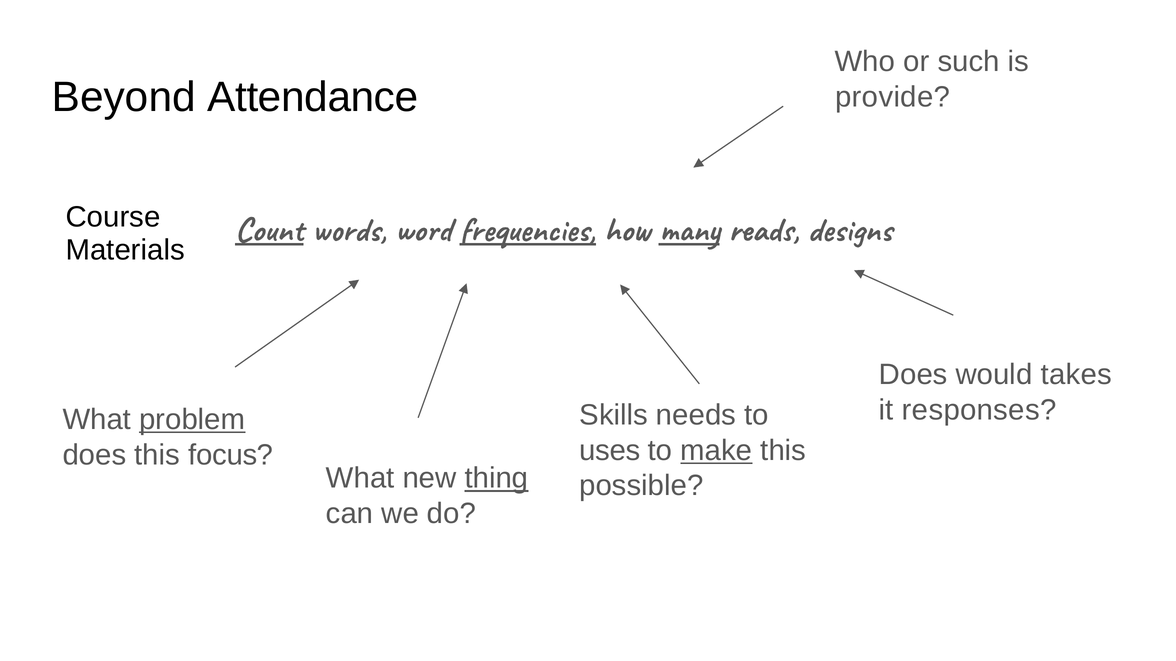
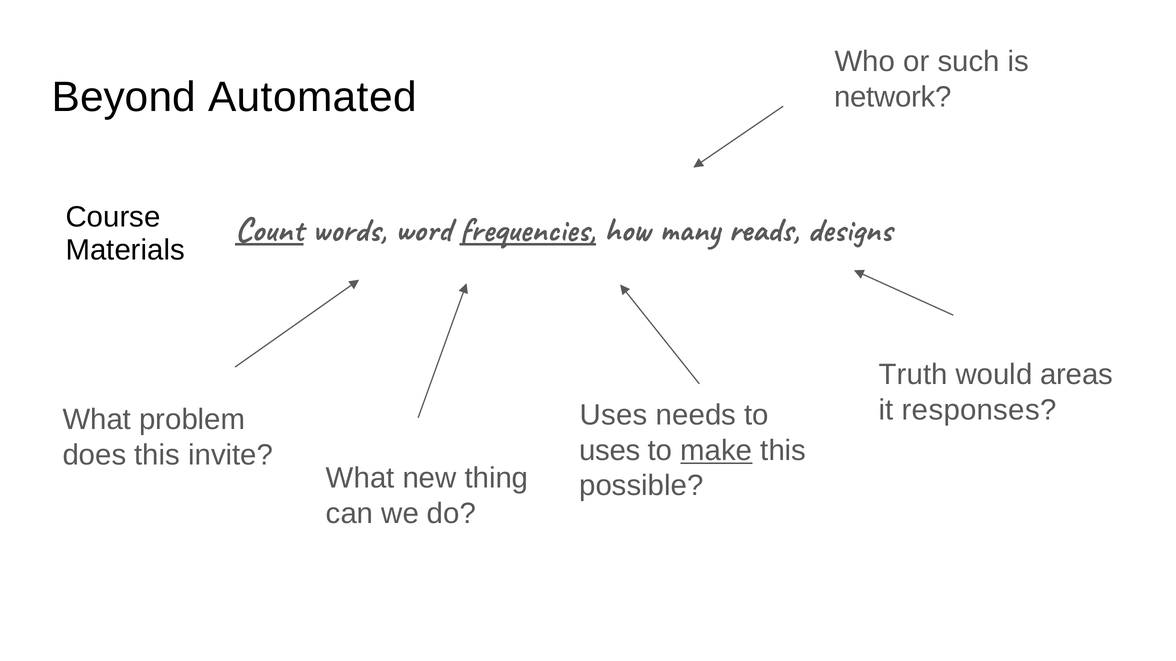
Attendance: Attendance -> Automated (312, 97)
provide: provide -> network (893, 97)
many underline: present -> none (689, 230)
Does: Does -> Truth (913, 375)
takes: takes -> areas (1077, 375)
Skills: Skills -> Uses (614, 416)
problem underline: present -> none (192, 420)
focus: focus -> invite (231, 455)
thing underline: present -> none (496, 479)
